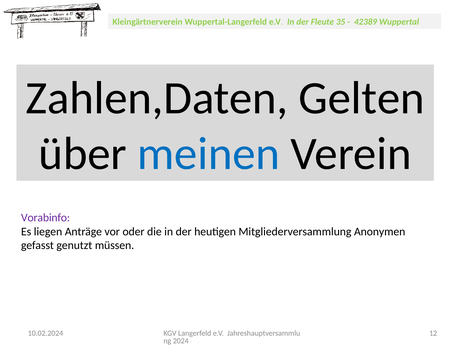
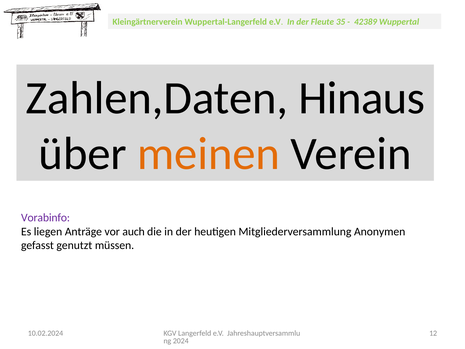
Gelten: Gelten -> Hinaus (362, 98)
meinen colour: blue -> orange (209, 154)
oder: oder -> auch (134, 231)
